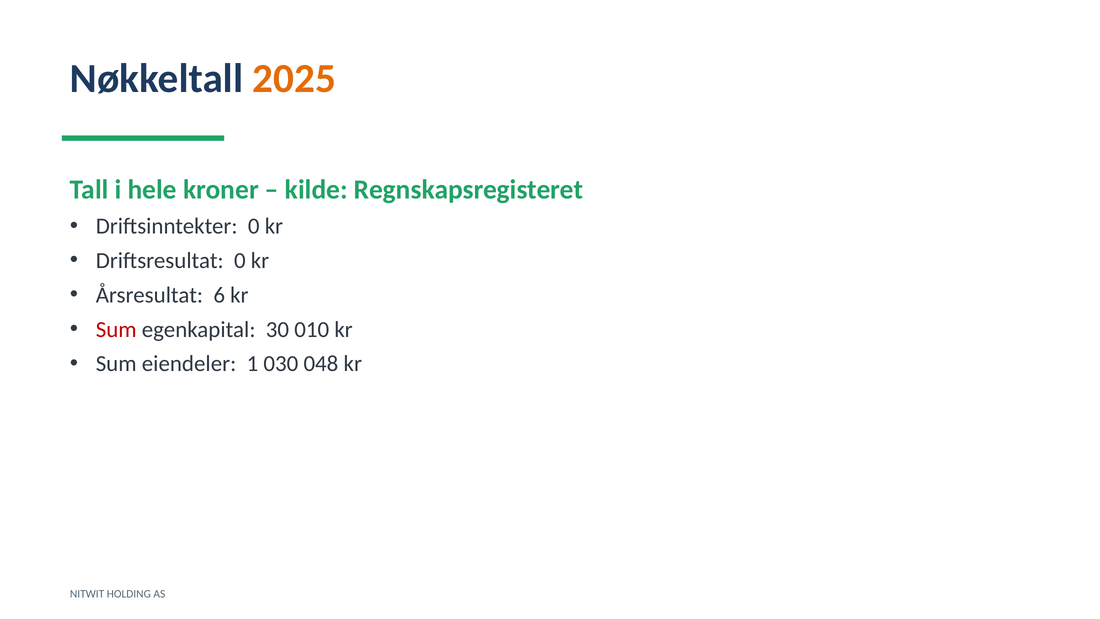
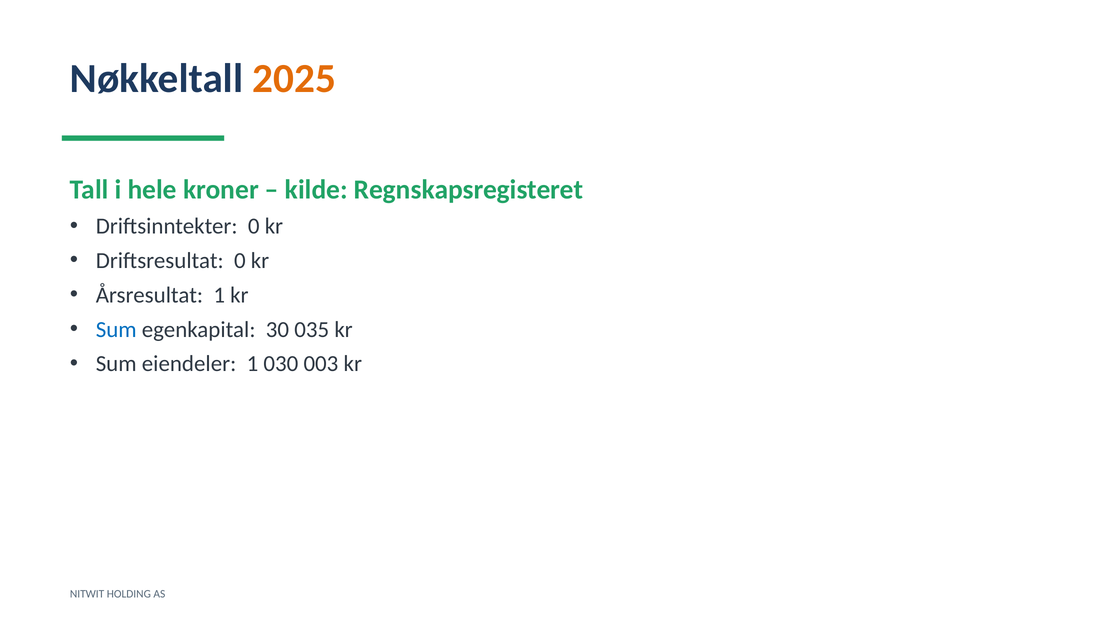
Årsresultat 6: 6 -> 1 (219, 295)
Sum colour: red -> blue (116, 329)
010: 010 -> 035 (312, 329)
048: 048 -> 003 (321, 364)
